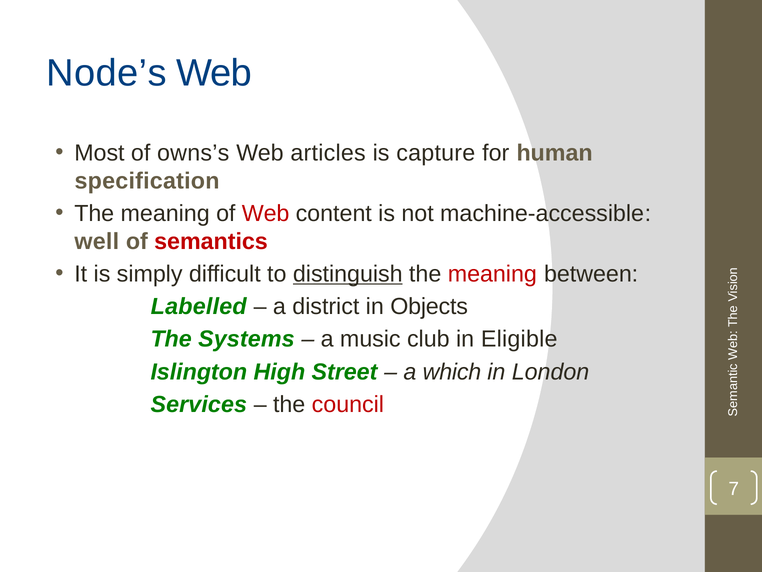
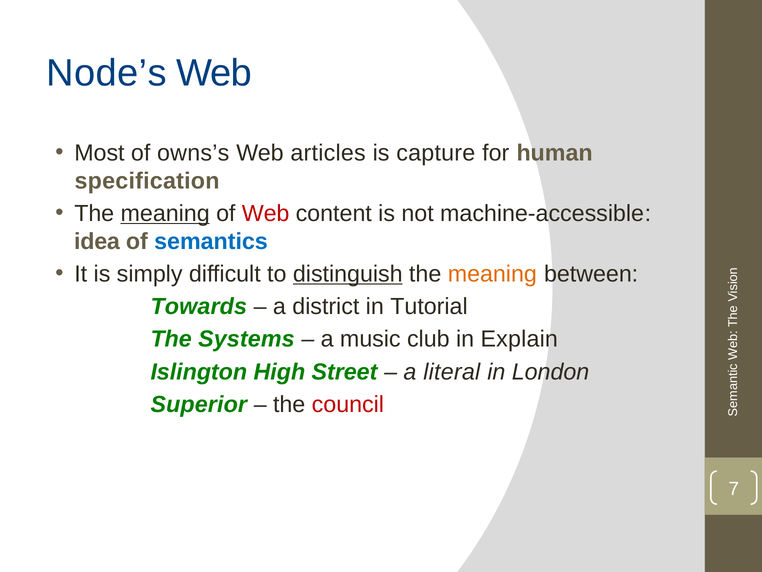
meaning underline: none -> present (165, 213)
well: well -> idea (97, 241)
semantics colour: red -> blue (211, 241)
meaning colour: red -> orange (492, 274)
Labelled: Labelled -> Towards (199, 306)
Objects: Objects -> Tutorial (429, 306)
Eligible: Eligible -> Explain (519, 339)
which: which -> literal (452, 372)
Services: Services -> Superior (199, 404)
